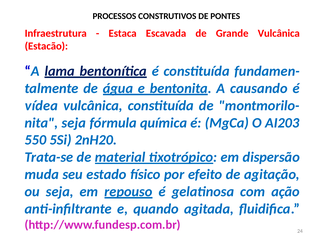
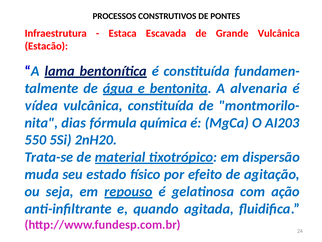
causando: causando -> alvenaria (259, 88)
seja: seja -> dias (74, 123)
